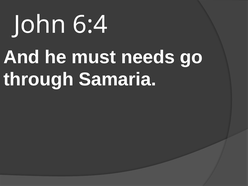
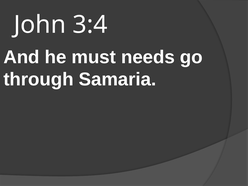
6:4: 6:4 -> 3:4 (90, 25)
